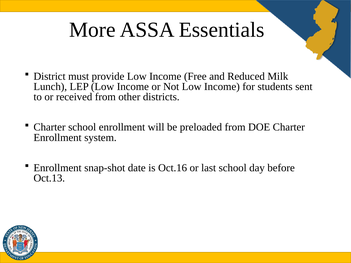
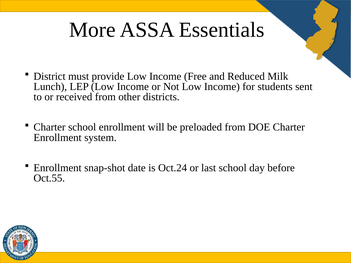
Oct.16: Oct.16 -> Oct.24 (173, 168)
Oct.13: Oct.13 -> Oct.55 (49, 178)
